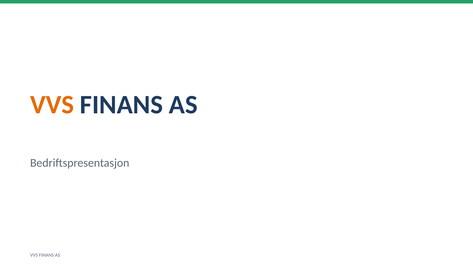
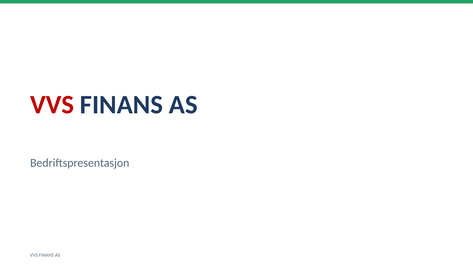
VVS colour: orange -> red (52, 105)
